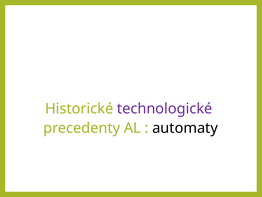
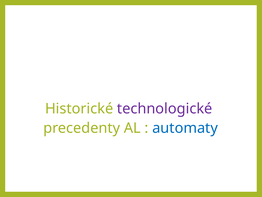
automaty colour: black -> blue (185, 128)
